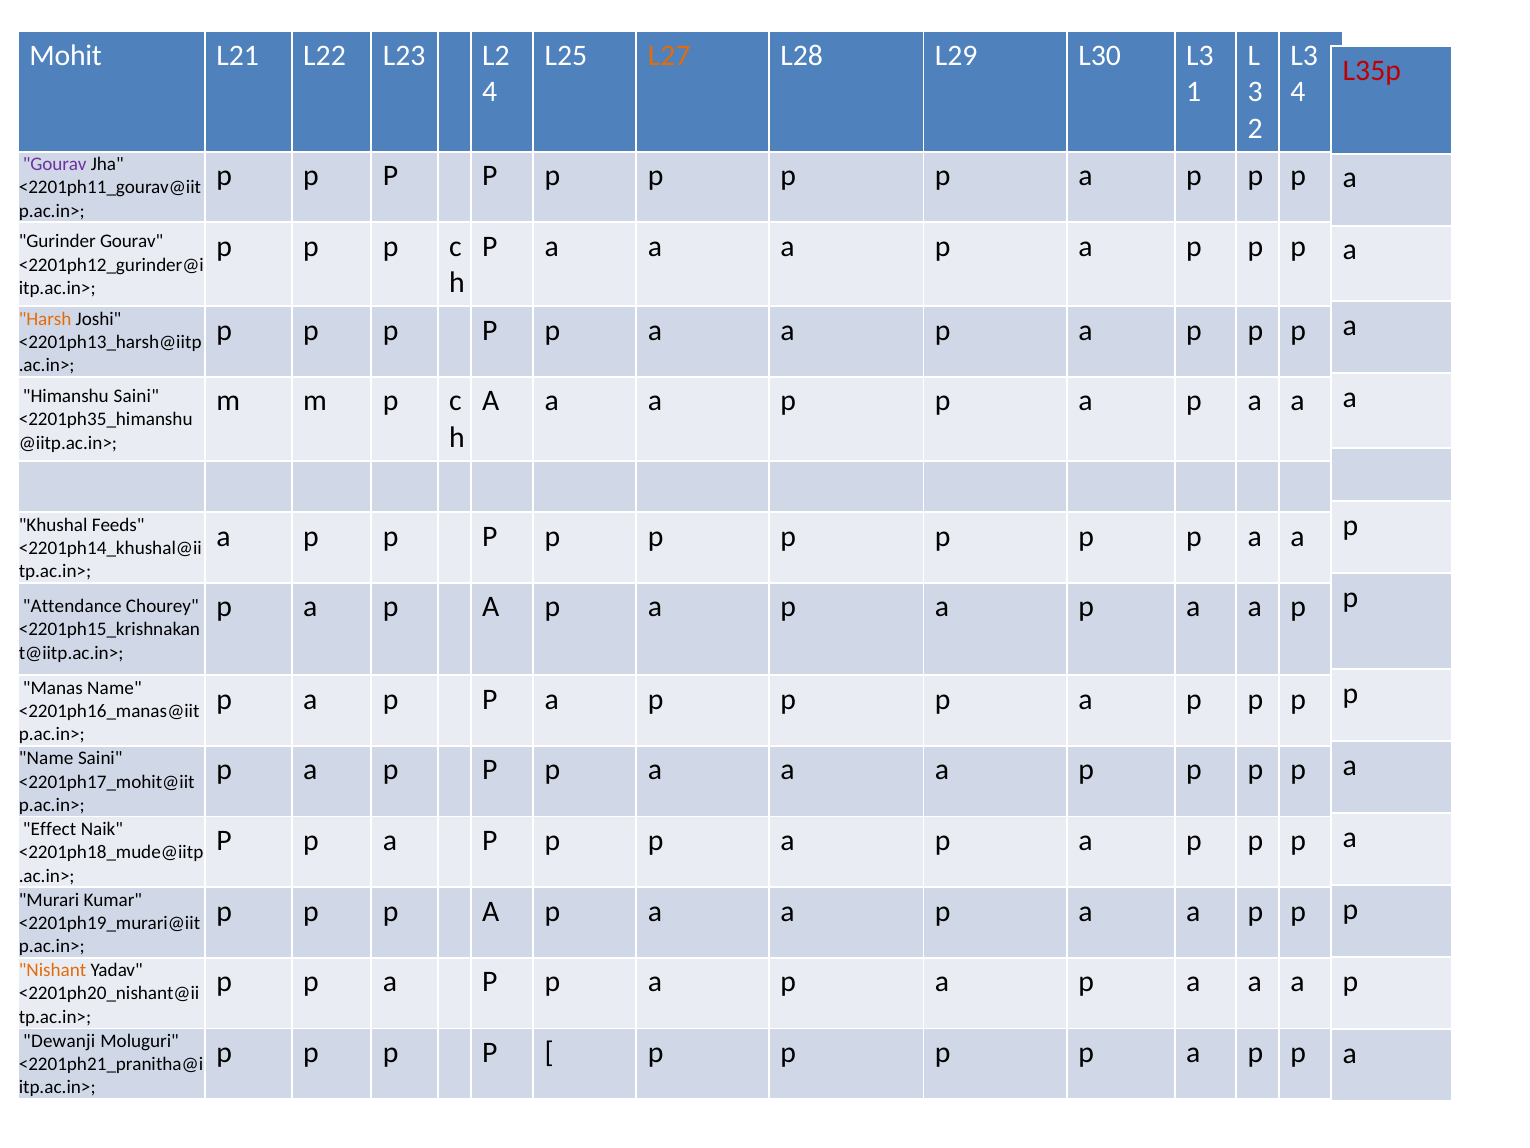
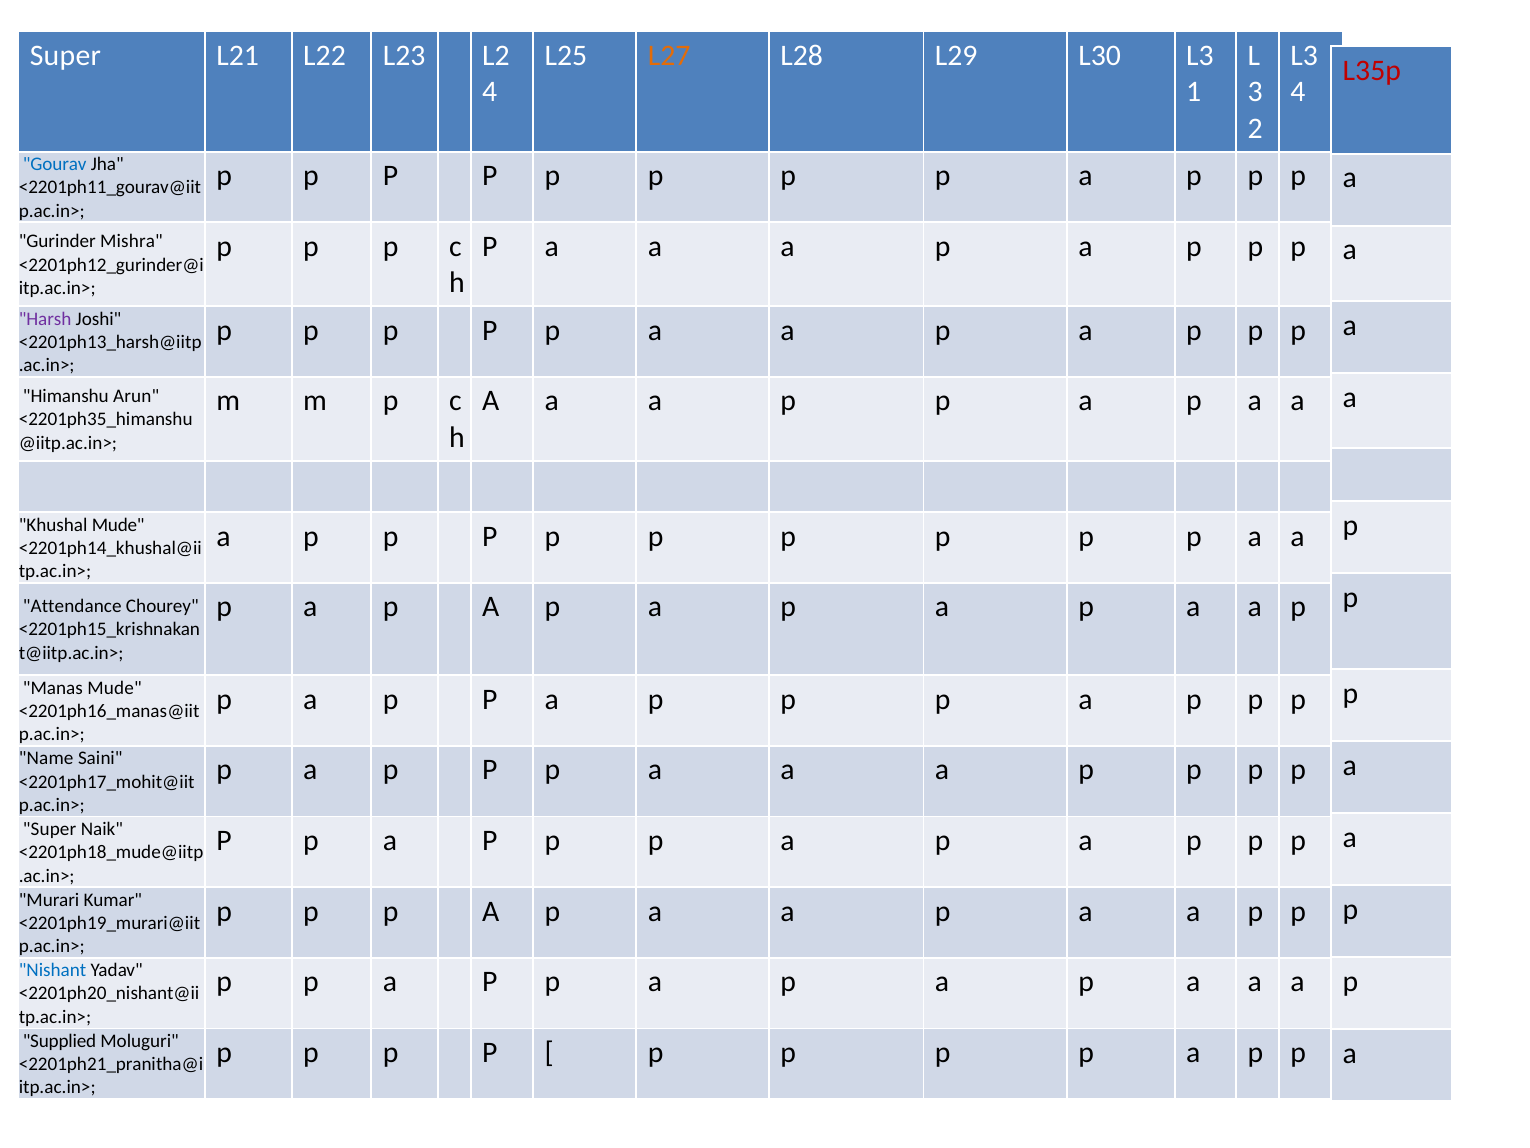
Mohit: Mohit -> Super (65, 56)
Gourav colour: purple -> blue (55, 164)
Gurinder Gourav: Gourav -> Mishra (132, 242)
Harsh colour: orange -> purple (45, 319)
Himanshu Saini: Saini -> Arun (136, 396)
Khushal Feeds: Feeds -> Mude (118, 525)
Manas Name: Name -> Mude (114, 688)
Effect: Effect -> Super (50, 829)
Nishant colour: orange -> blue (53, 970)
Dewanji: Dewanji -> Supplied (59, 1041)
